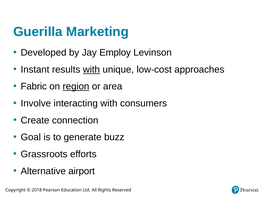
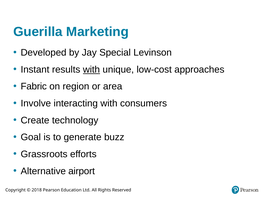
Employ: Employ -> Special (115, 53)
region underline: present -> none (76, 87)
connection: connection -> technology (75, 121)
